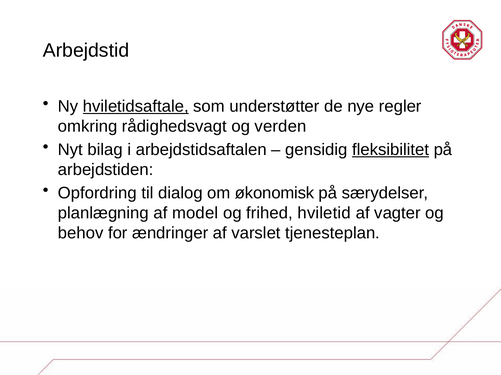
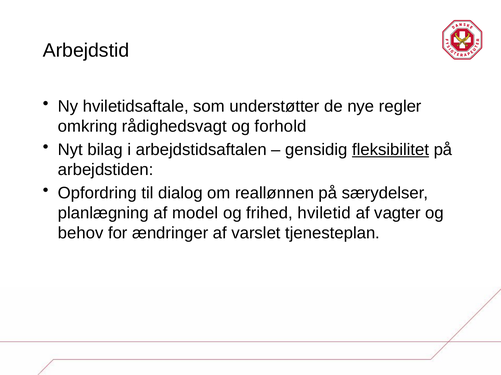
hviletidsaftale underline: present -> none (136, 107)
verden: verden -> forhold (281, 127)
økonomisk: økonomisk -> reallønnen (275, 193)
